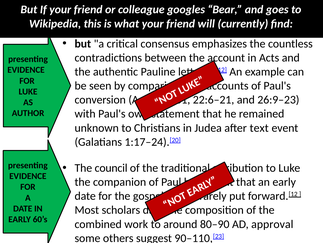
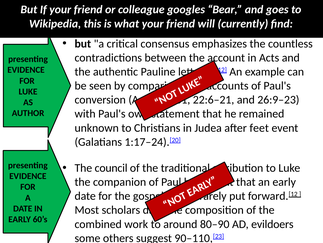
text: text -> feet (259, 128)
approval: approval -> evildoers (272, 223)
